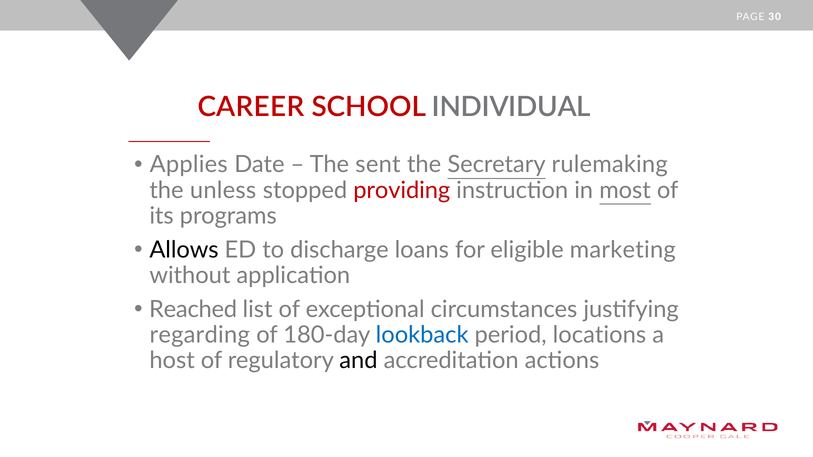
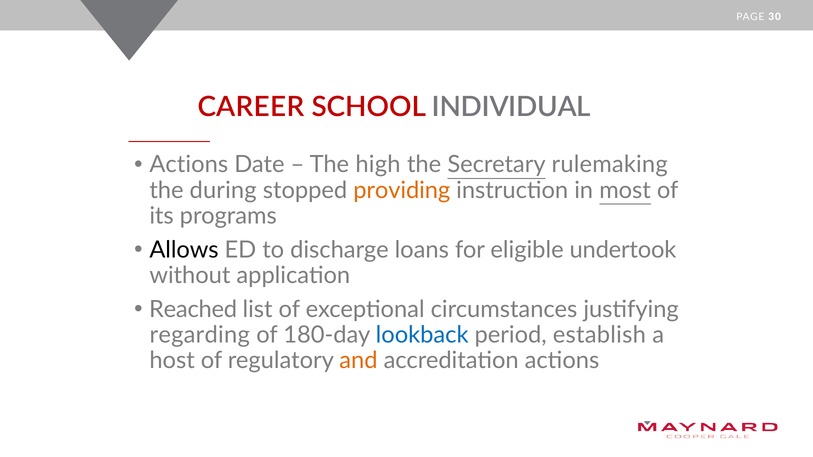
Applies: Applies -> Actions (189, 165)
sent: sent -> high (378, 165)
unless: unless -> during (223, 190)
providing colour: red -> orange (402, 190)
marketing: marketing -> undertook (623, 250)
locations: locations -> establish (599, 335)
and colour: black -> orange (358, 361)
